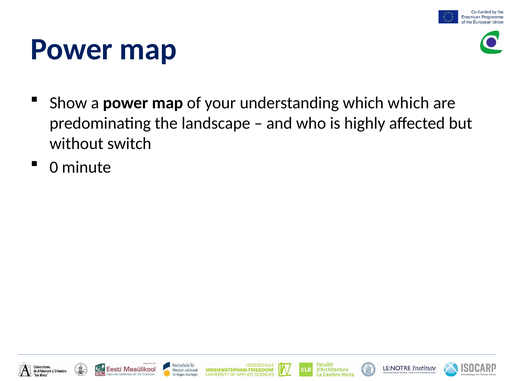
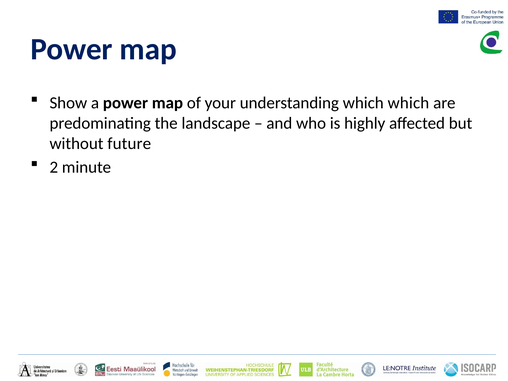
switch: switch -> future (129, 143)
0: 0 -> 2 (54, 167)
